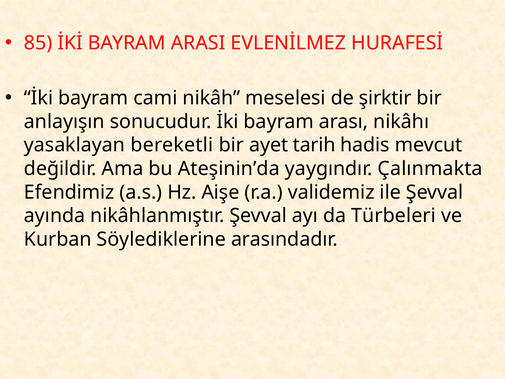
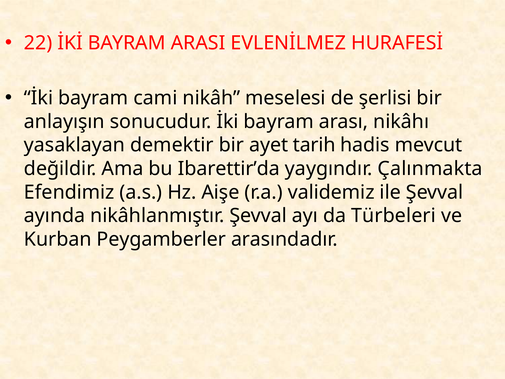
85: 85 -> 22 (38, 43)
şirktir: şirktir -> şerlisi (385, 98)
bereketli: bereketli -> demektir (172, 145)
Ateşinin’da: Ateşinin’da -> Ibarettir’da (229, 169)
Söylediklerine: Söylediklerine -> Peygamberler (161, 239)
